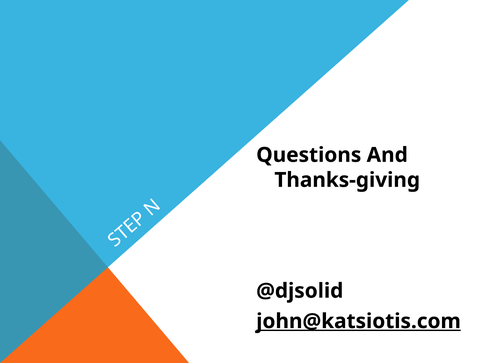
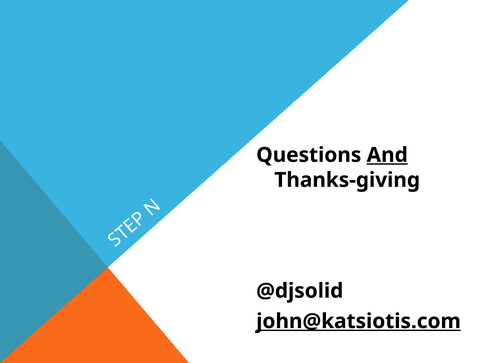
And underline: none -> present (387, 155)
